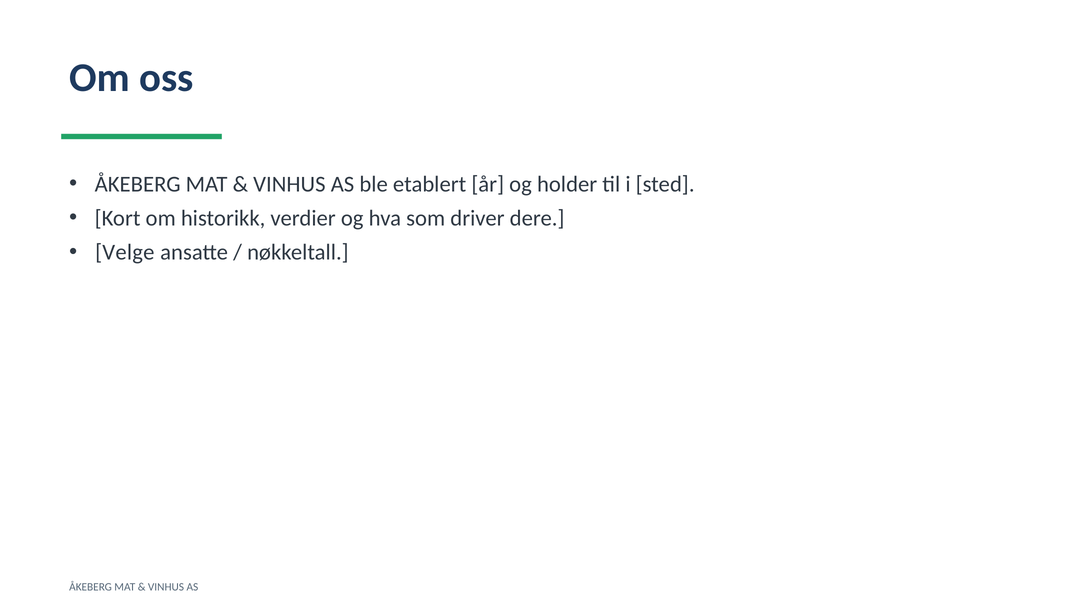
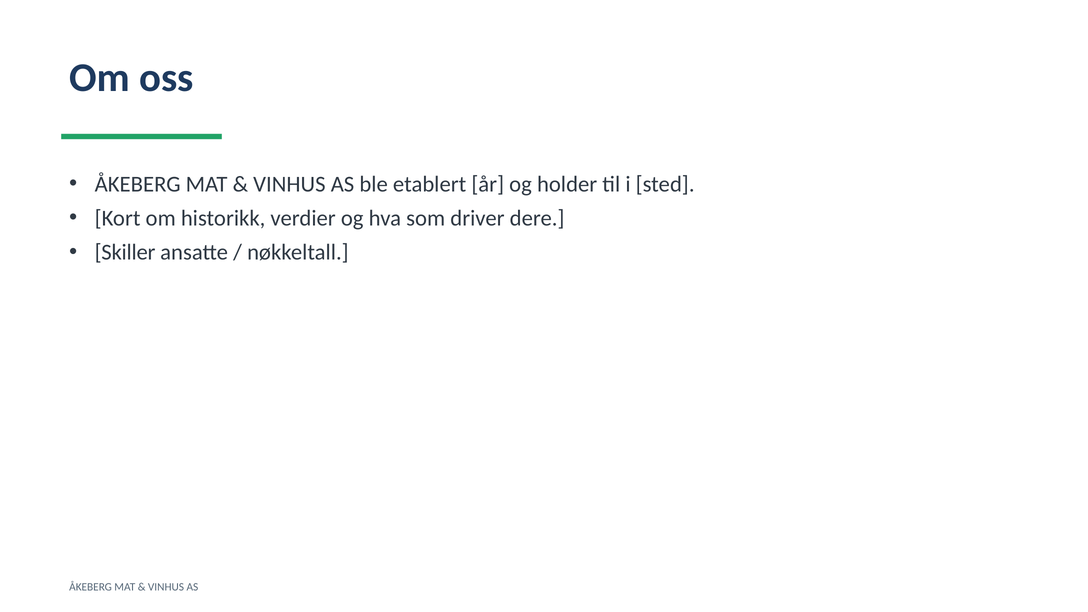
Velge: Velge -> Skiller (125, 252)
